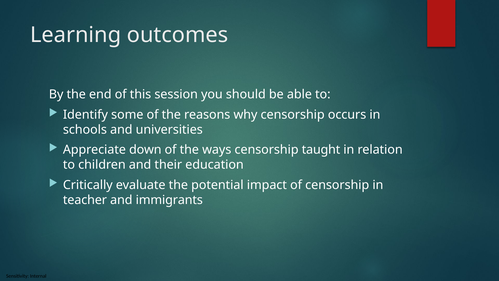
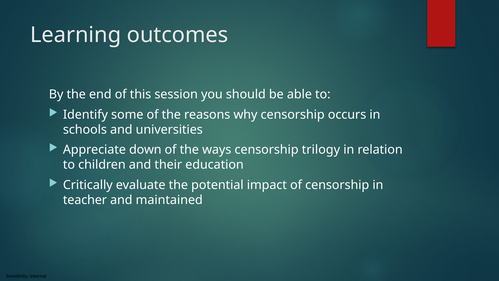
taught: taught -> trilogy (321, 150)
immigrants: immigrants -> maintained (169, 200)
